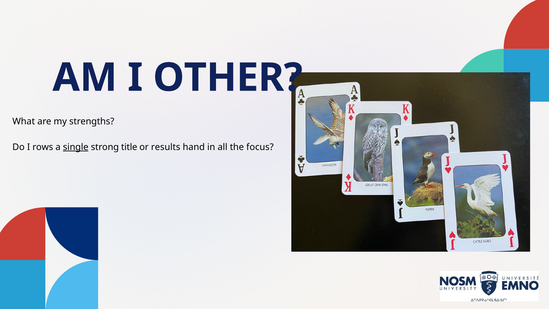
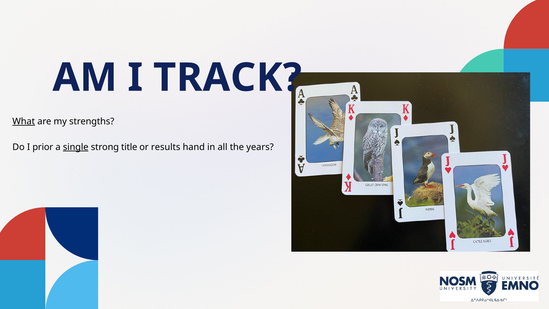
OTHER: OTHER -> TRACK (227, 78)
What underline: none -> present (24, 121)
rows: rows -> prior (43, 147)
focus: focus -> years (260, 147)
